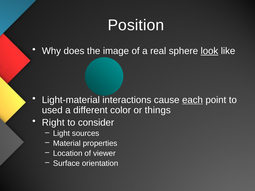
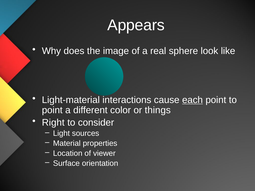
Position: Position -> Appears (136, 25)
look underline: present -> none (209, 51)
used: used -> point (52, 110)
